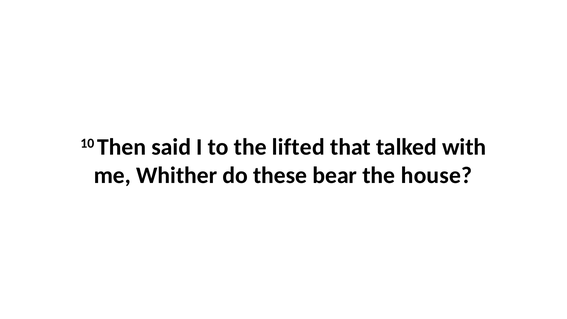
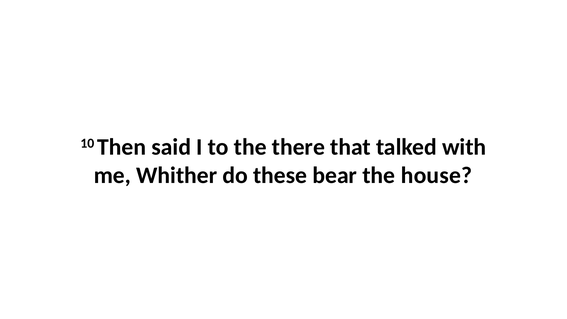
lifted: lifted -> there (298, 147)
